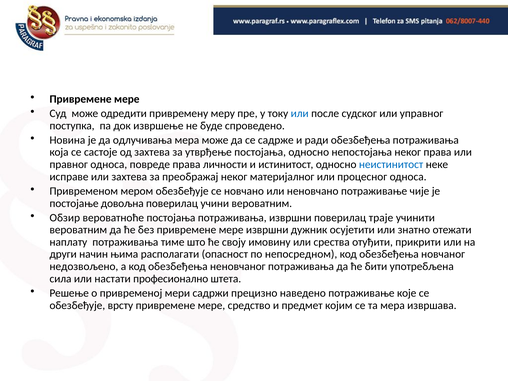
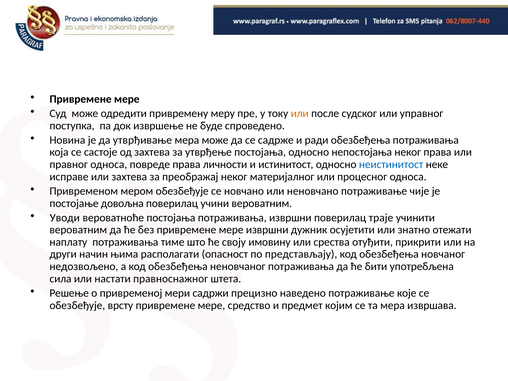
или colour: blue -> orange (300, 113)
одлучивања: одлучивања -> утврђивање (142, 140)
Обзир: Обзир -> Уводи (65, 218)
непосредном: непосредном -> представљају (301, 254)
професионално: професионално -> правноснажног (171, 279)
